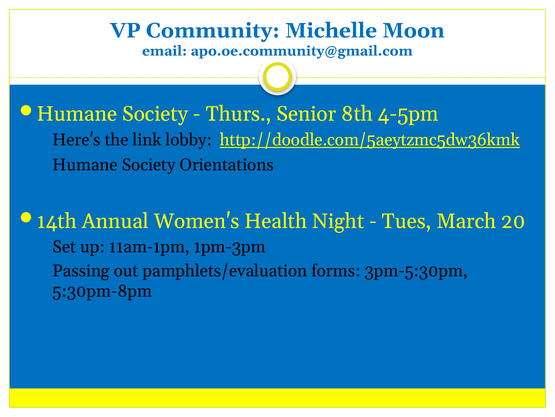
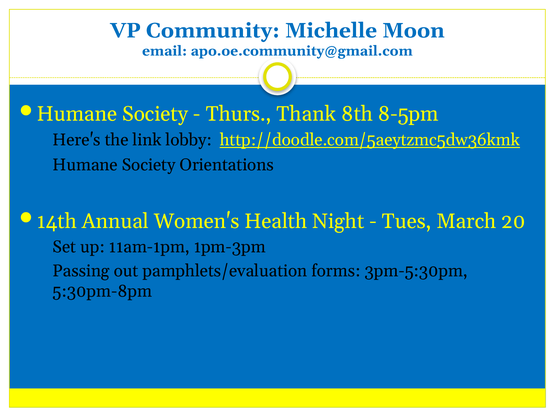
Senior: Senior -> Thank (306, 114)
4-5pm: 4-5pm -> 8-5pm (408, 114)
